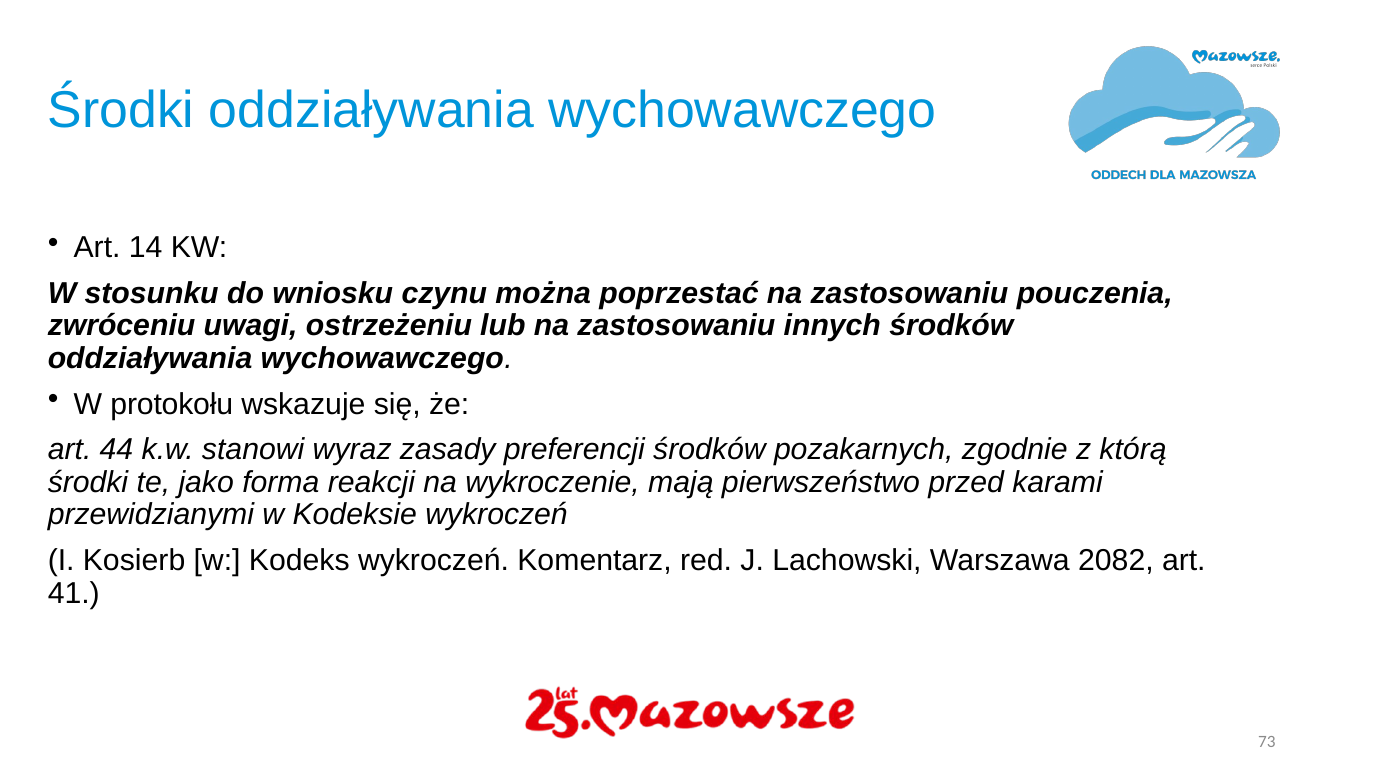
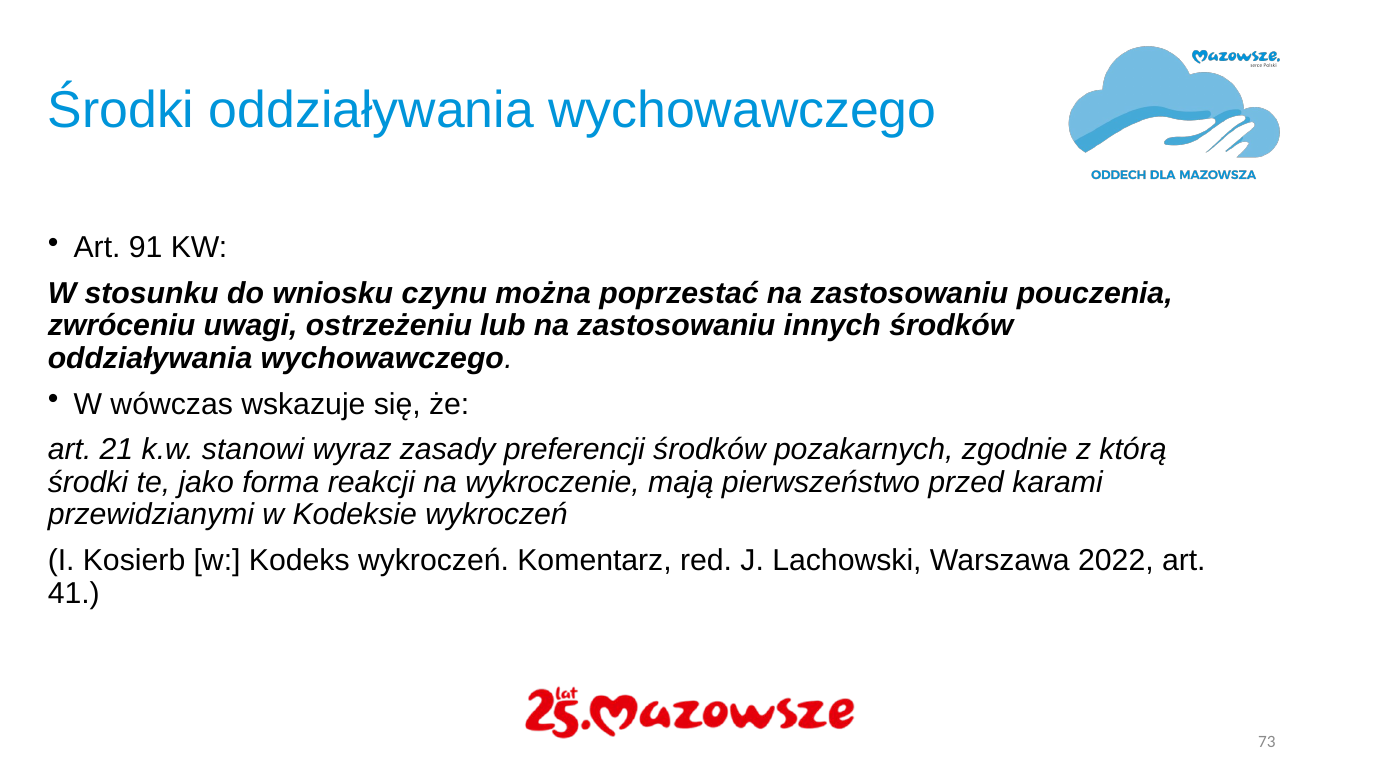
14: 14 -> 91 (146, 248)
protokołu: protokołu -> wówczas (172, 404)
44: 44 -> 21 (116, 450)
2082: 2082 -> 2022 (1116, 560)
